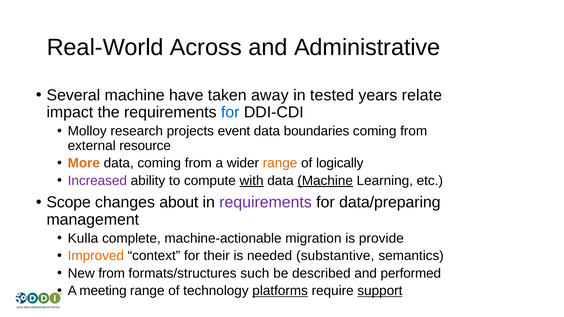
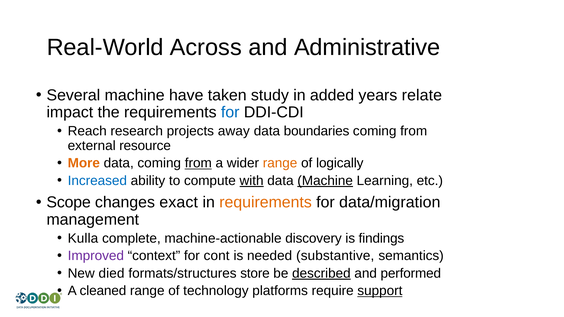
away: away -> study (270, 95)
tested: tested -> added (332, 95)
Molloy: Molloy -> Reach (87, 131)
event: event -> away (234, 131)
from underline: none -> present (198, 163)
Increased colour: purple -> blue (97, 181)
about: about -> exact (179, 203)
requirements colour: purple -> orange (266, 203)
data/preparing: data/preparing -> data/migration (390, 203)
migration: migration -> discovery (313, 238)
provide: provide -> findings (381, 238)
Improved colour: orange -> purple (96, 256)
their: their -> cont (217, 256)
New from: from -> died (112, 274)
such: such -> store (255, 274)
described underline: none -> present (321, 274)
meeting: meeting -> cleaned (103, 291)
platforms underline: present -> none (280, 291)
